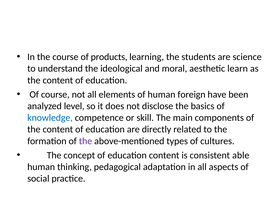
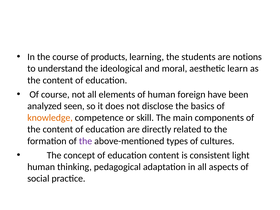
science: science -> notions (247, 57)
level: level -> seen (74, 106)
knowledge colour: blue -> orange (50, 118)
able: able -> light (241, 155)
